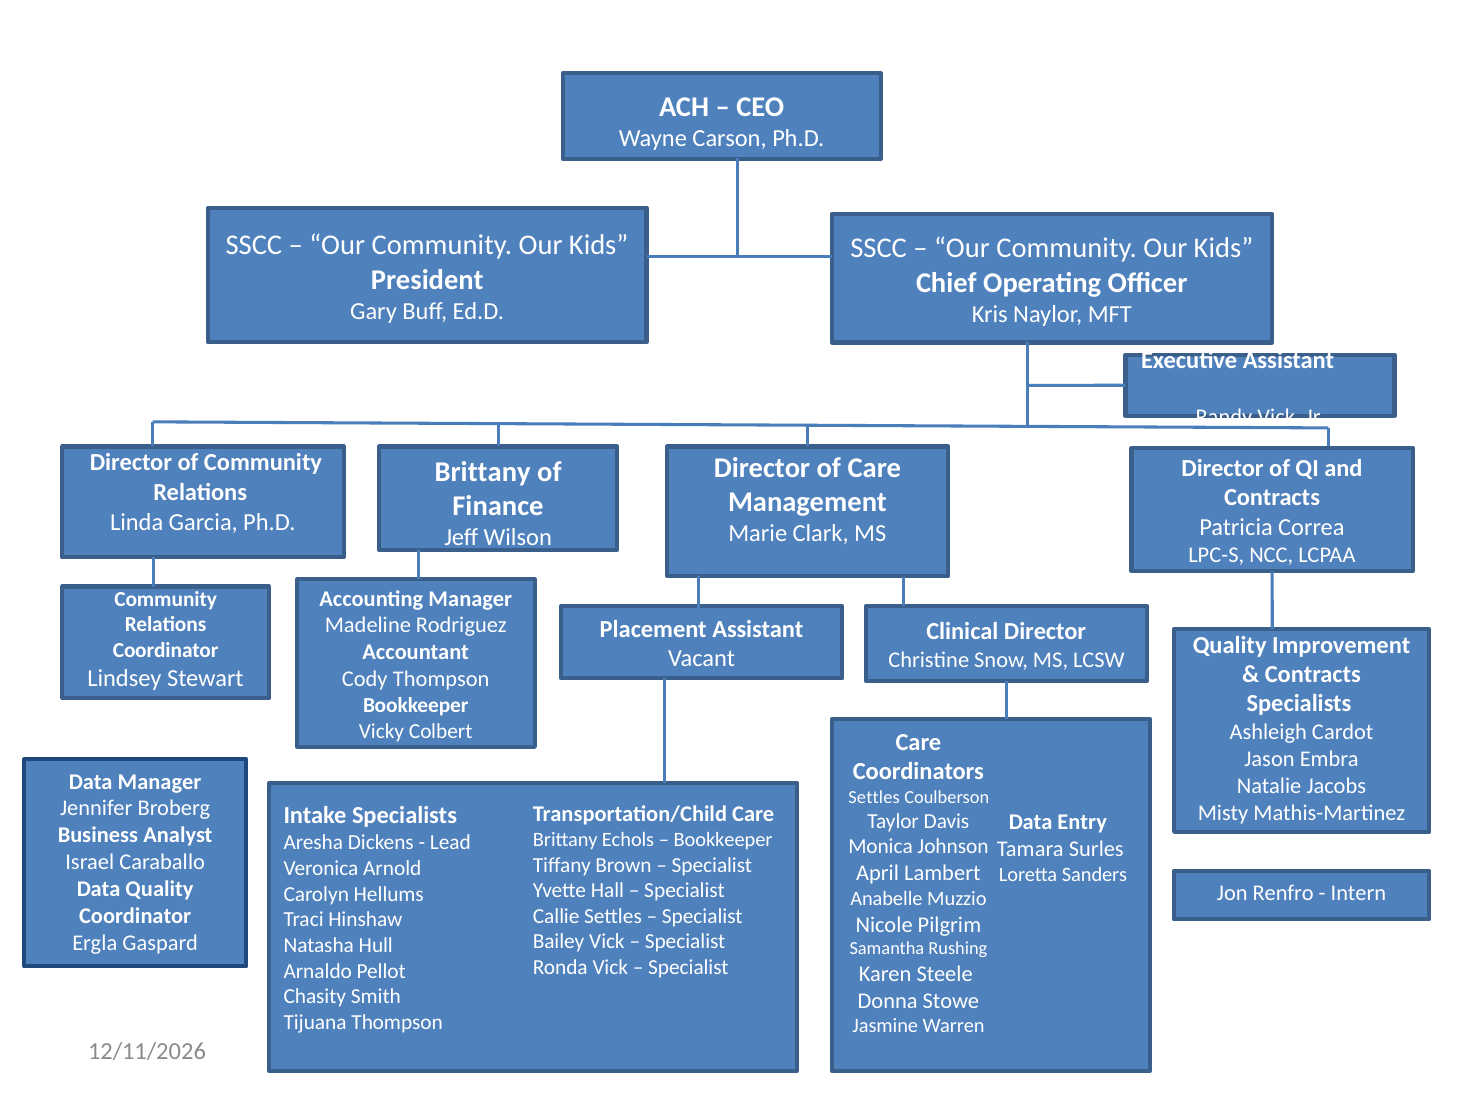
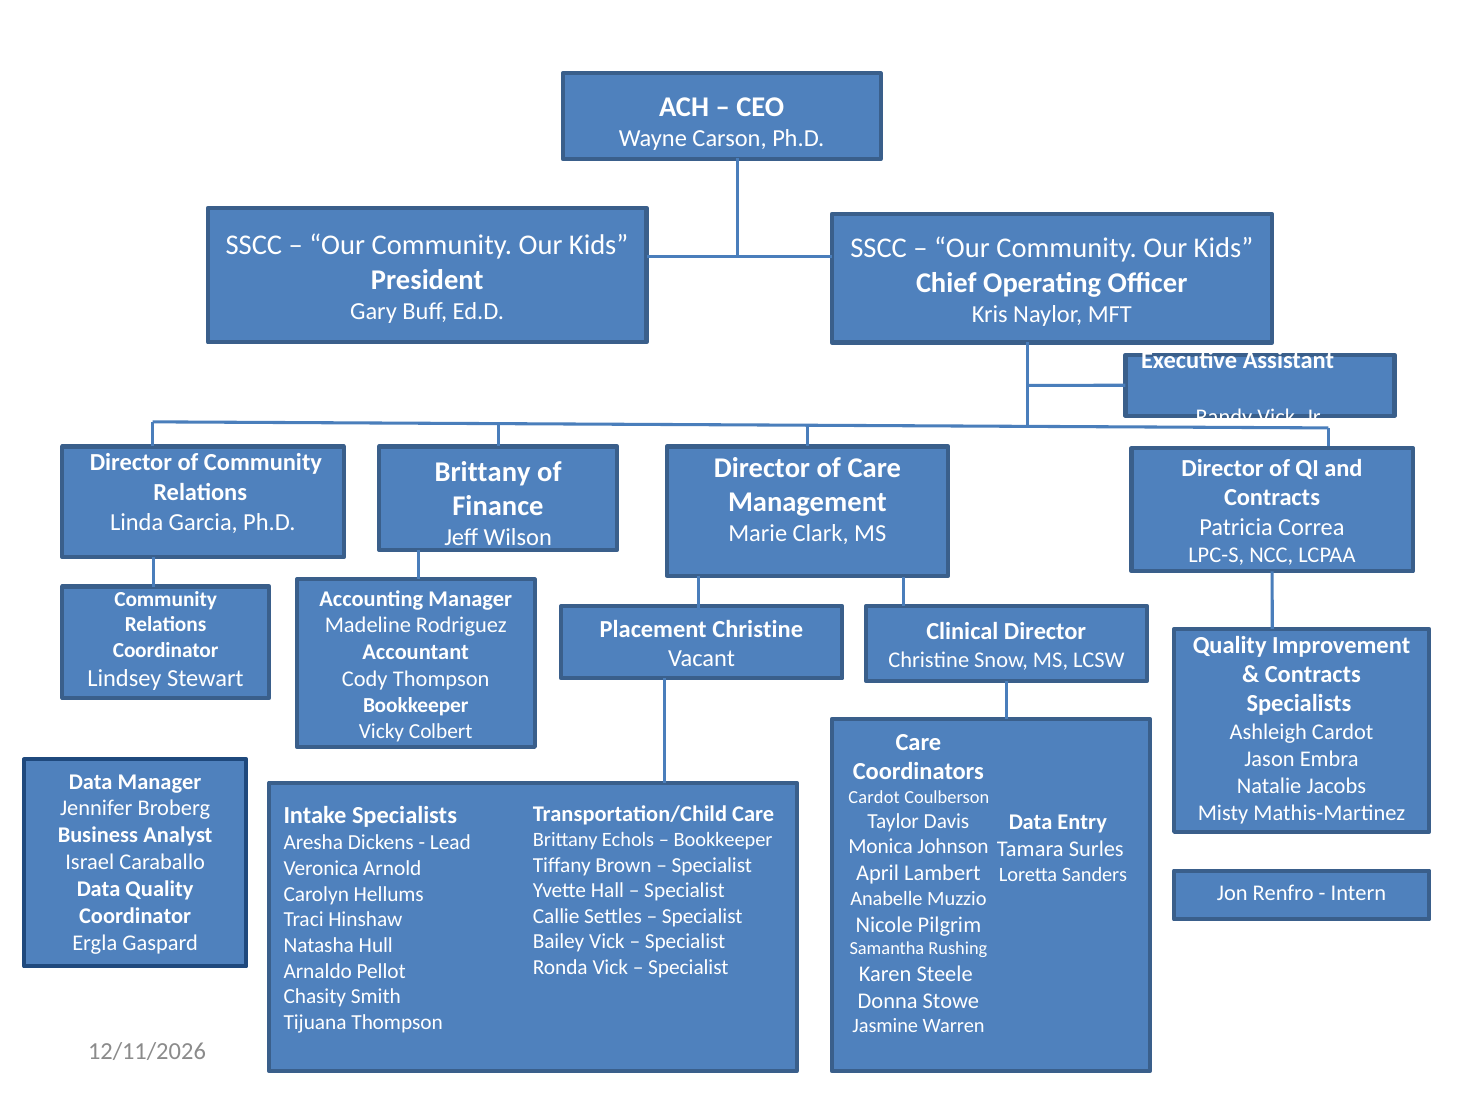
Placement Assistant: Assistant -> Christine (758, 629)
Settles: Settles -> Cardot (874, 797)
